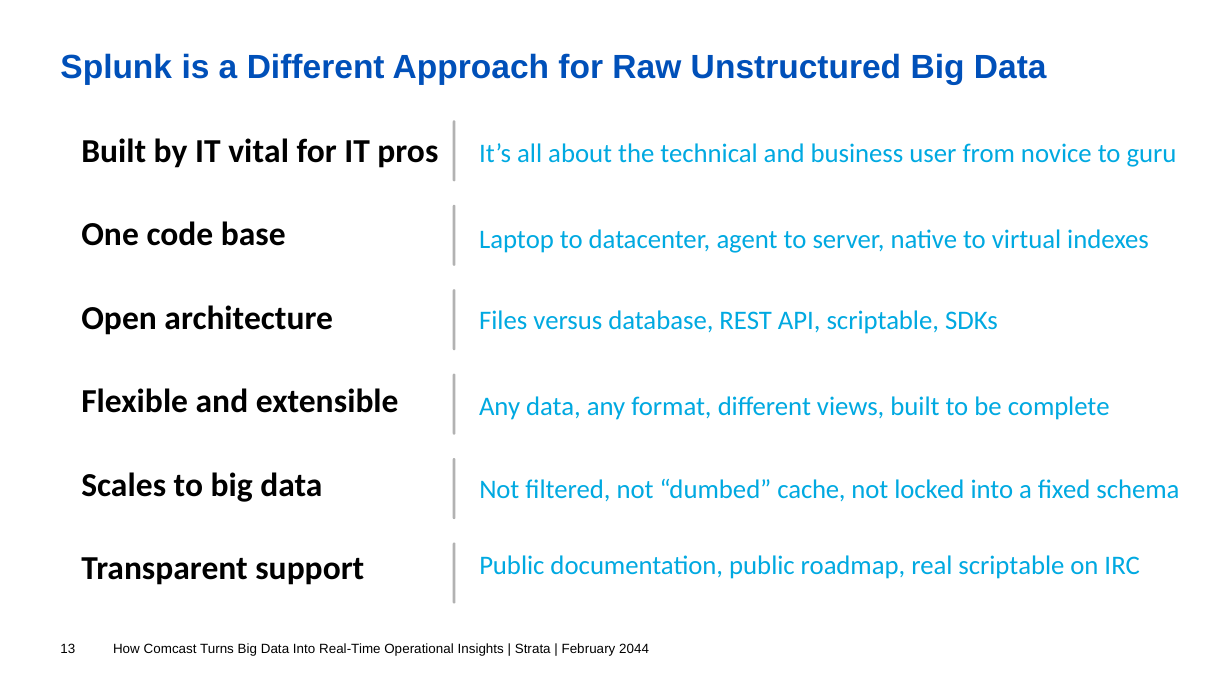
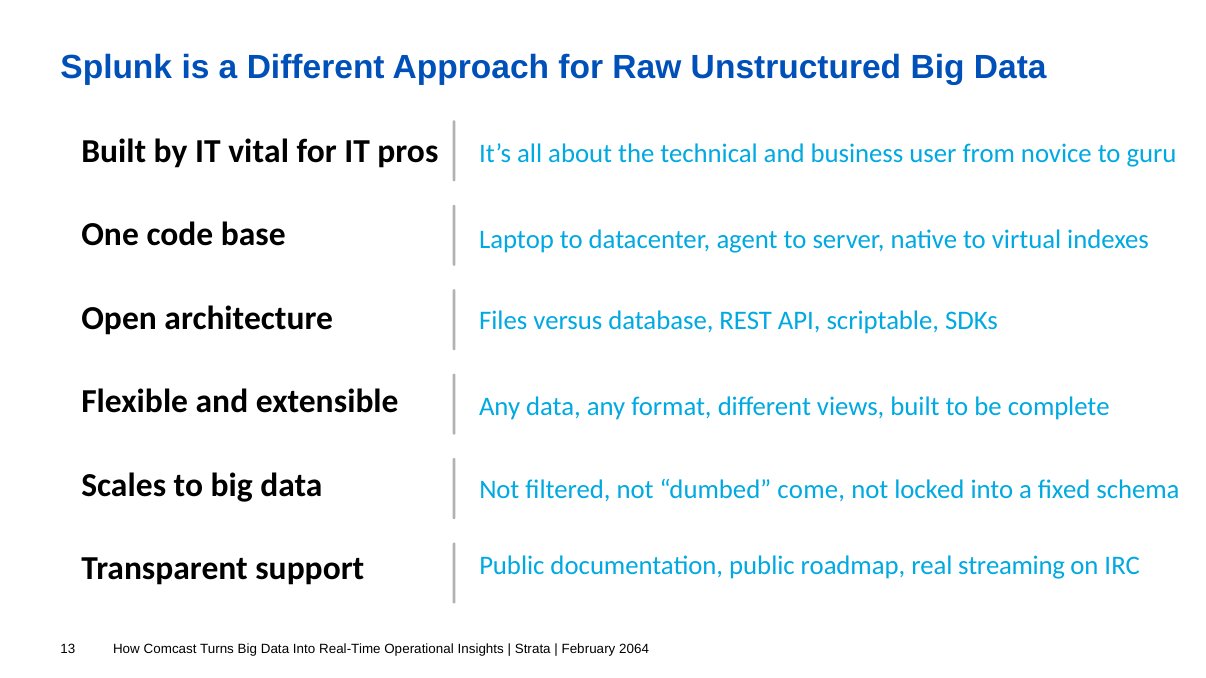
cache: cache -> come (811, 490)
real scriptable: scriptable -> streaming (1012, 566)
2044: 2044 -> 2064 (634, 650)
